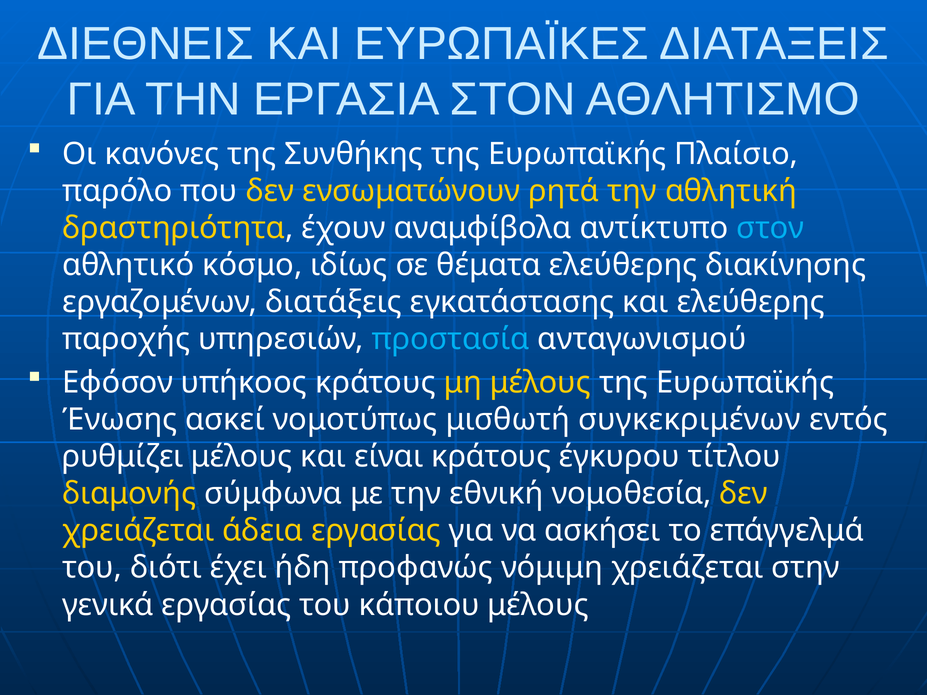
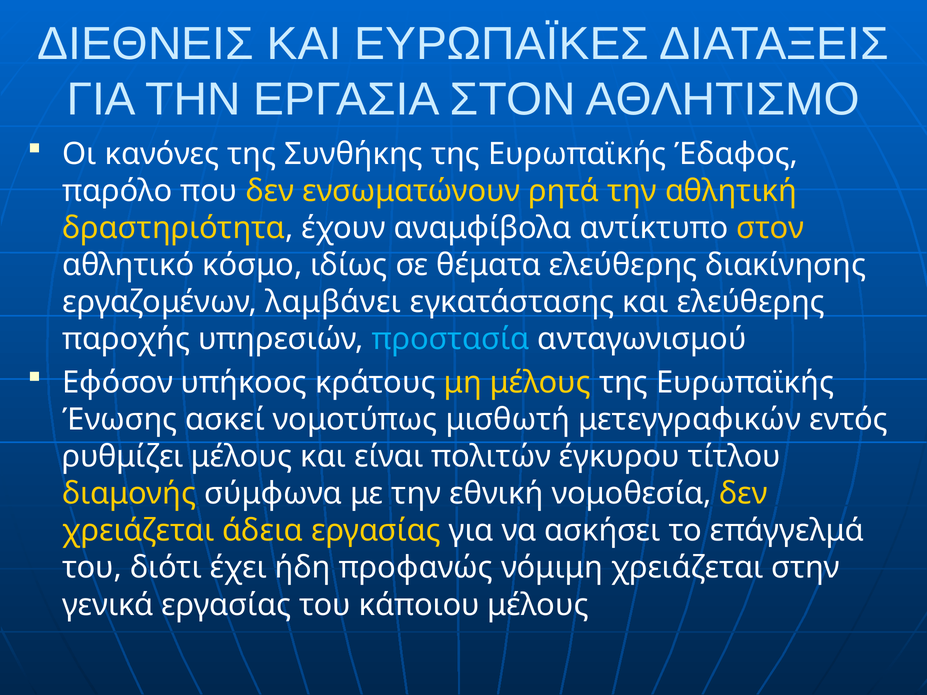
Πλαίσιο: Πλαίσιο -> Έδαφος (736, 154)
στον colour: light blue -> yellow (770, 228)
διατάξεις: διατάξεις -> λαμβάνει (333, 302)
συγκεκριμένων: συγκεκριμένων -> μετεγγραφικών (690, 420)
είναι κράτους: κράτους -> πολιτών (491, 457)
